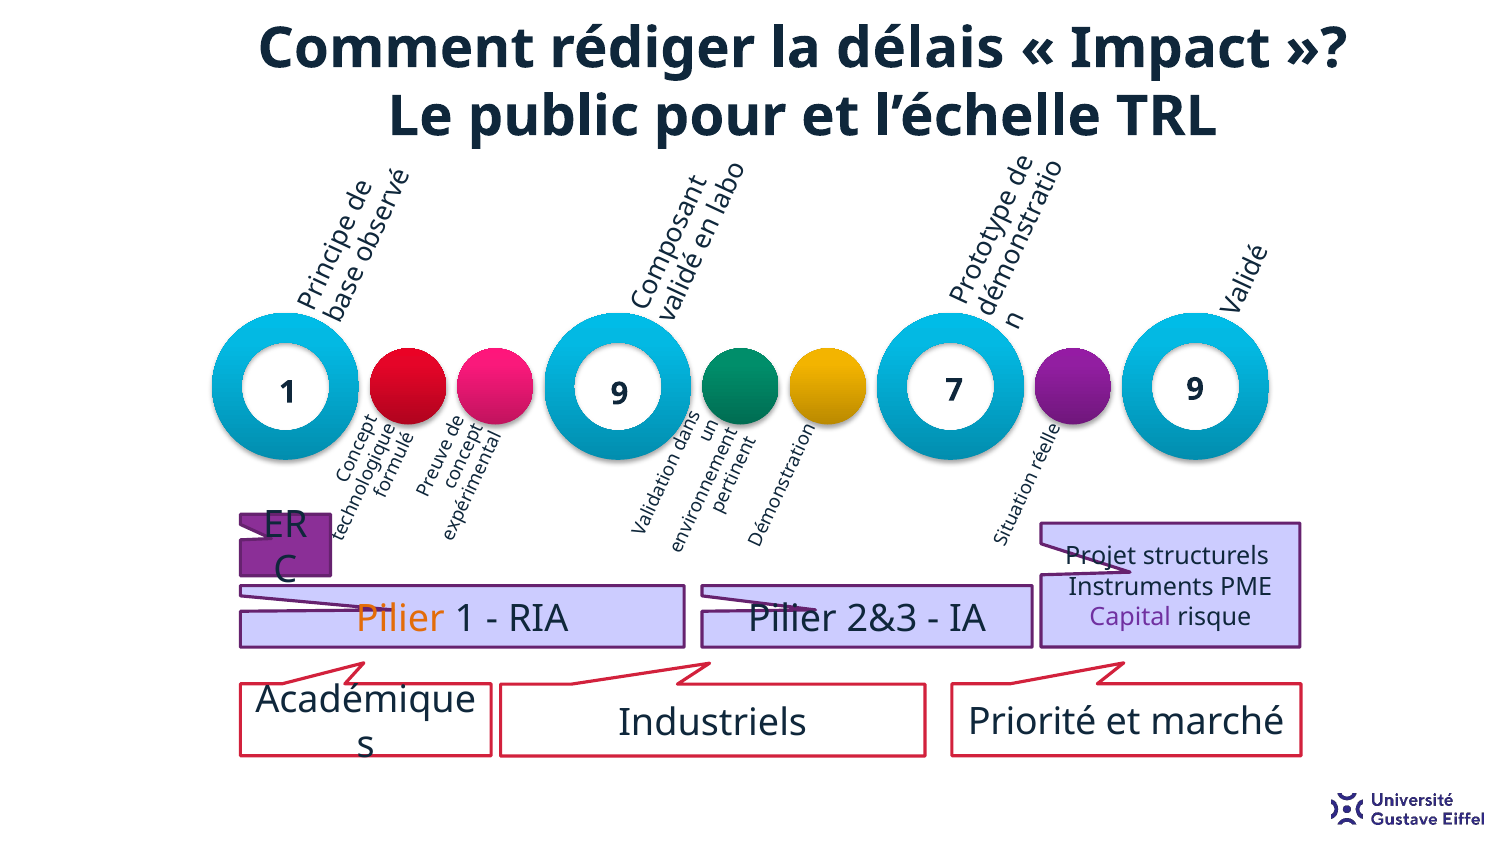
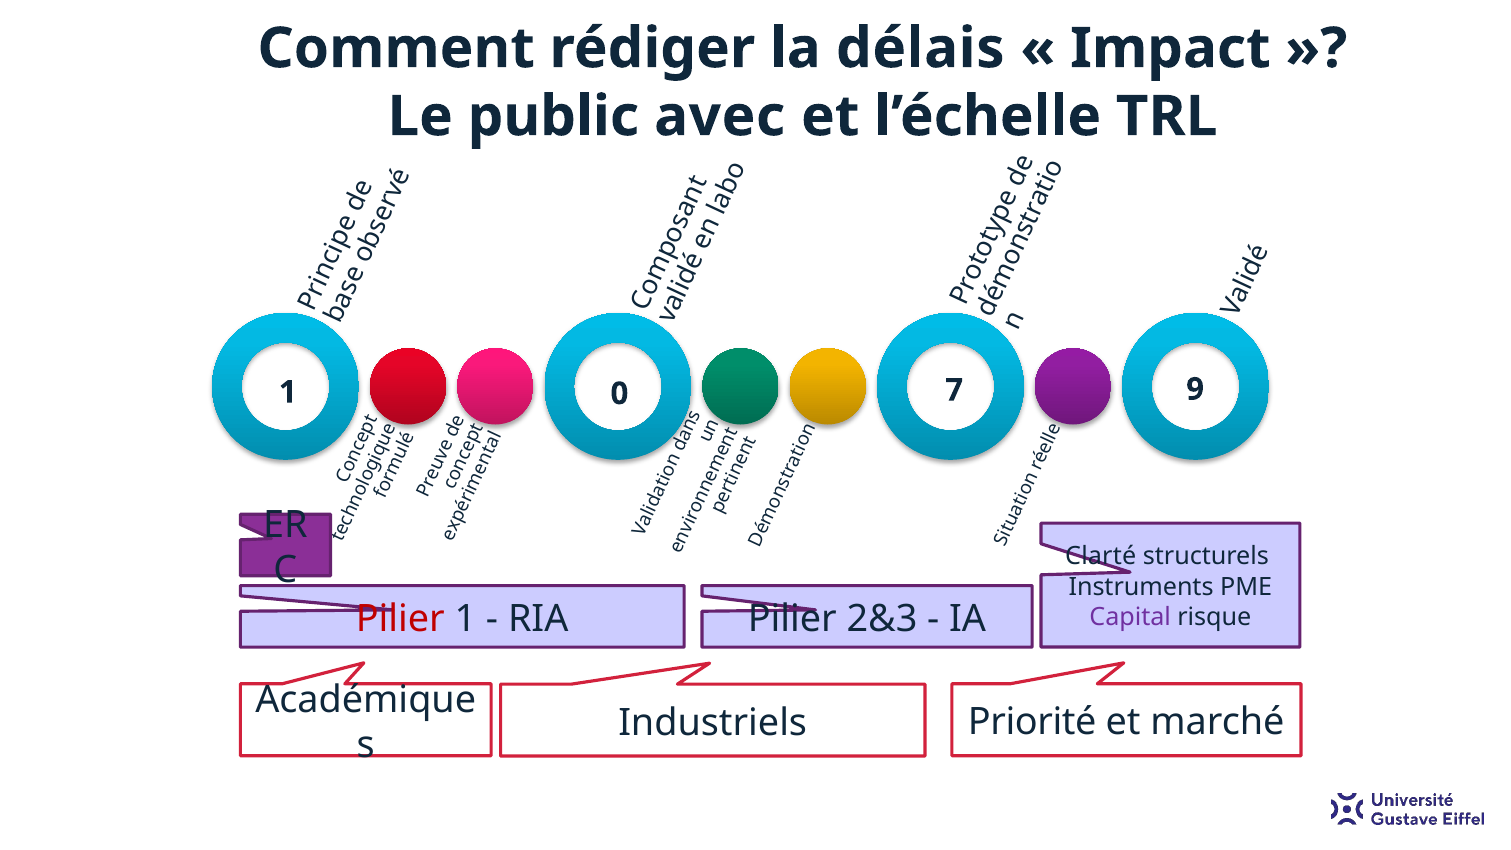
pour: pour -> avec (720, 117)
1 9: 9 -> 0 (619, 394)
Projet: Projet -> Clarté (1101, 557)
Pilier colour: orange -> red (400, 619)
